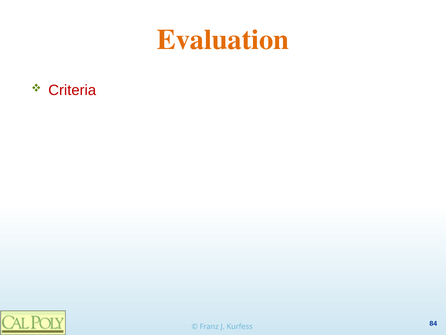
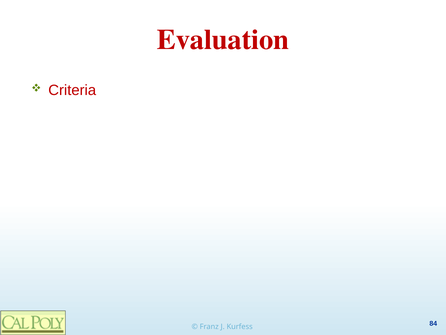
Evaluation colour: orange -> red (223, 40)
